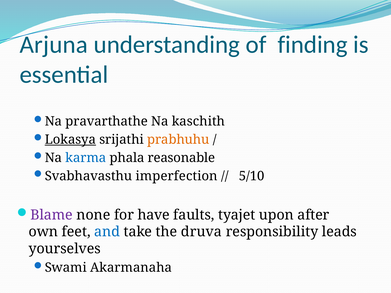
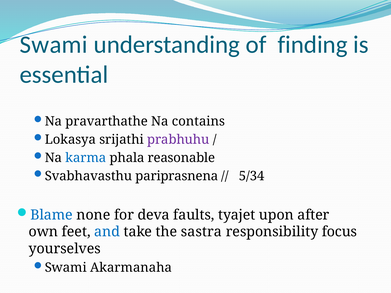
Arjuna: Arjuna -> Swami (54, 45)
kaschith: kaschith -> contains (198, 121)
Lokasya underline: present -> none (70, 140)
prabhuhu colour: orange -> purple (178, 140)
imperfection: imperfection -> pariprasnena (177, 176)
5/10: 5/10 -> 5/34 (252, 176)
Blame colour: purple -> blue (52, 215)
have: have -> deva (154, 215)
druva: druva -> sastra (201, 232)
leads: leads -> focus (339, 232)
